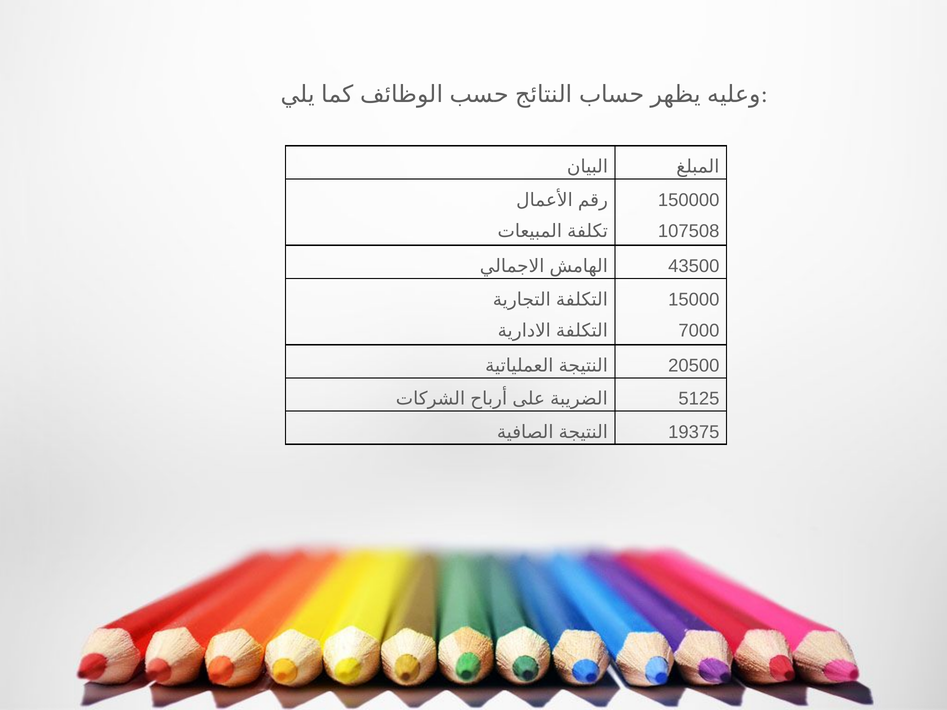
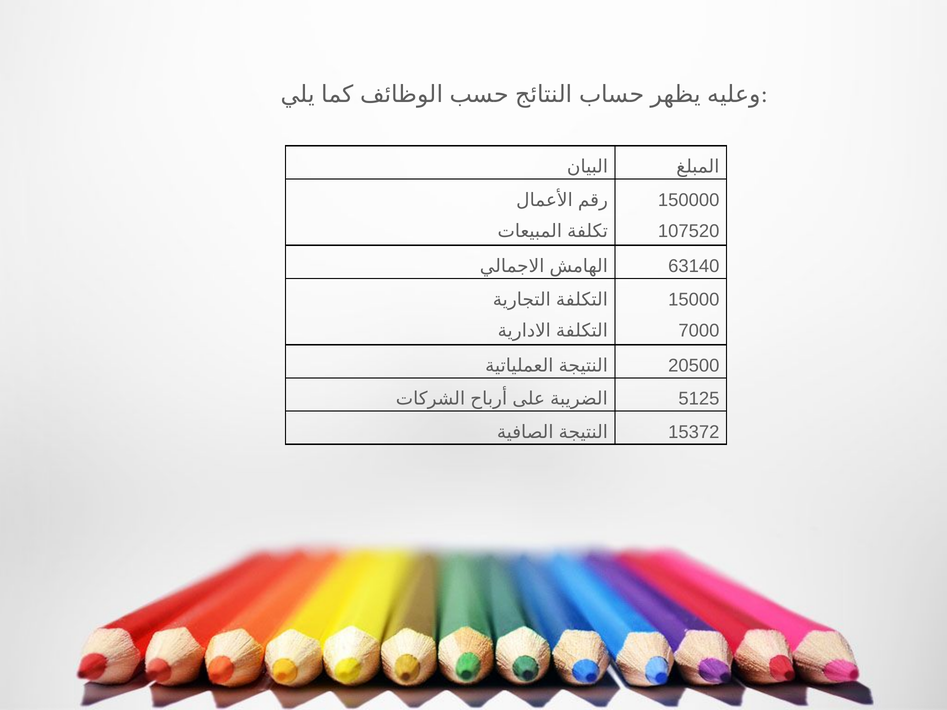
107508: 107508 -> 107520 (689, 231)
43500: 43500 -> 63140 (694, 266)
19375: 19375 -> 15372 (694, 432)
